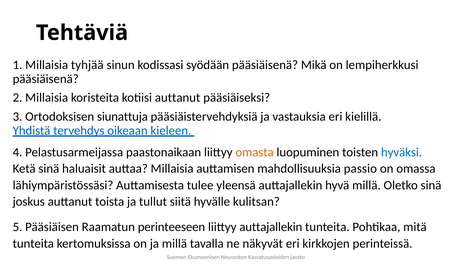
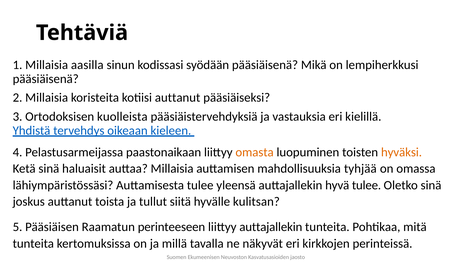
tyhjää: tyhjää -> aasilla (87, 65)
siunattuja: siunattuja -> kuolleista (122, 116)
hyväksi colour: blue -> orange (402, 152)
passio: passio -> tyhjää (360, 168)
hyvä millä: millä -> tulee (367, 185)
